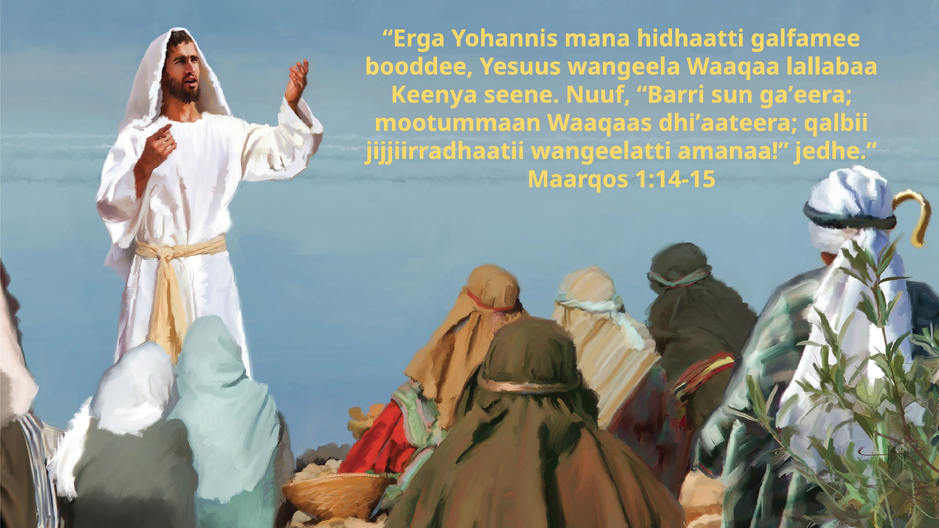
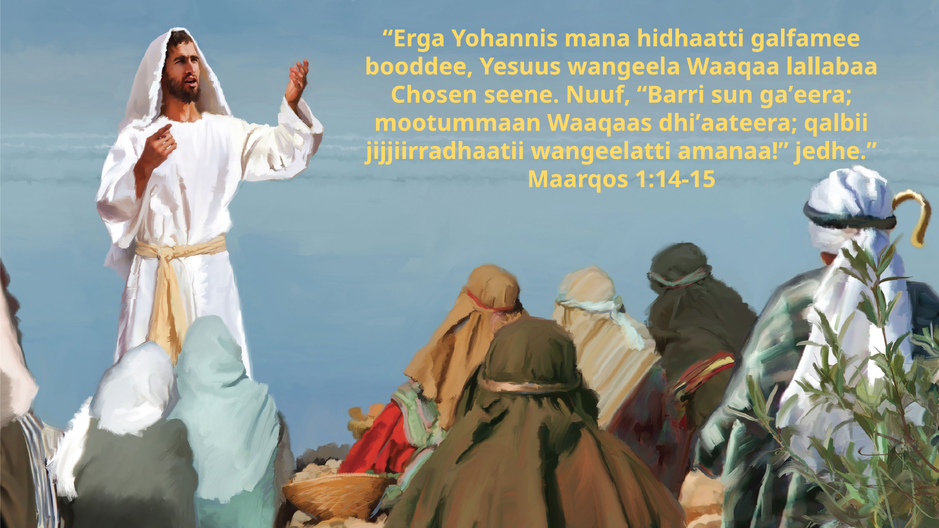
Keenya: Keenya -> Chosen (434, 95)
